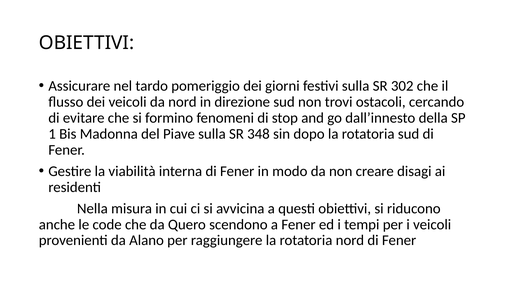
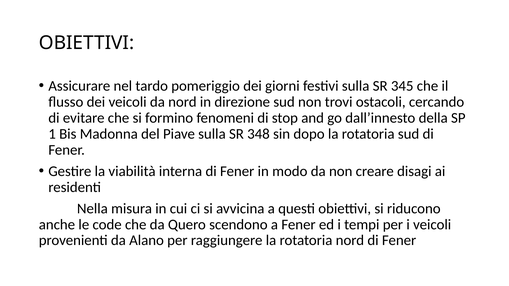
302: 302 -> 345 (402, 86)
